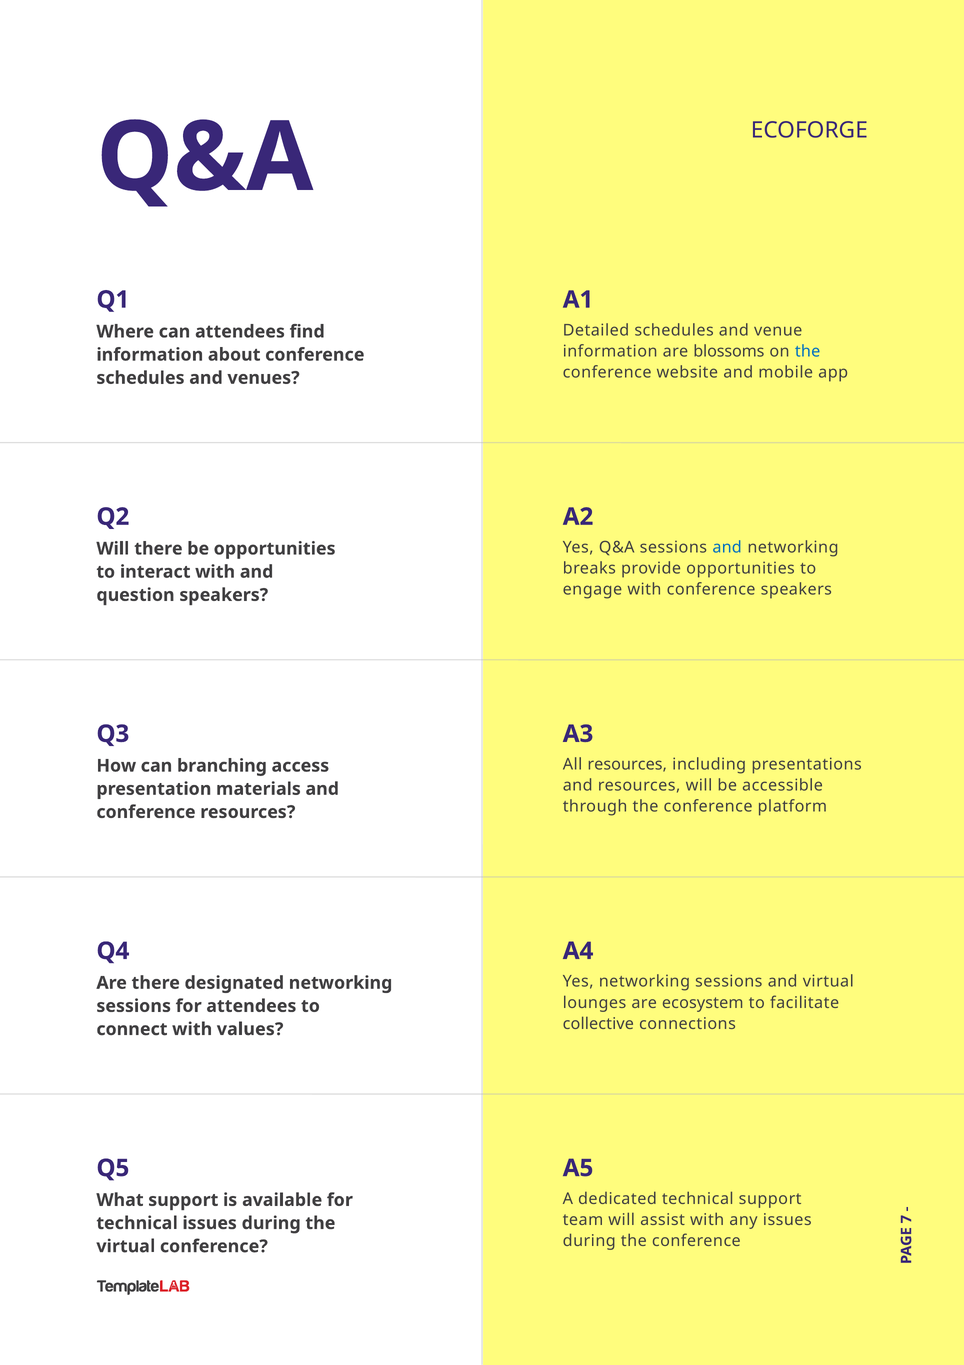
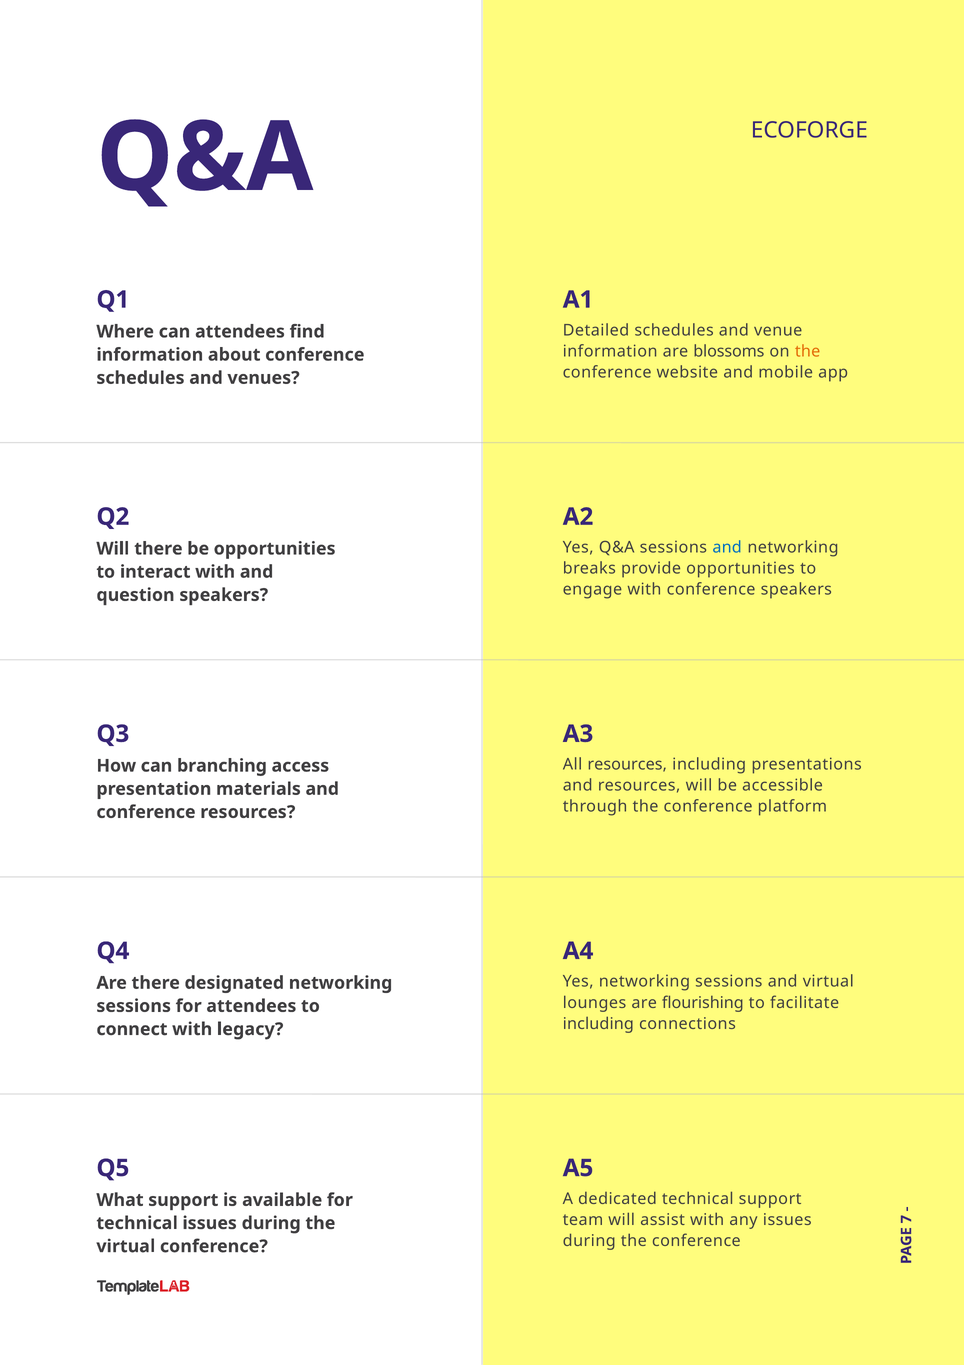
the colour: blue -> orange (808, 351)
ecosystem: ecosystem -> flourishing (703, 1002)
collective: collective -> including (598, 1023)
values: values -> legacy (250, 1029)
